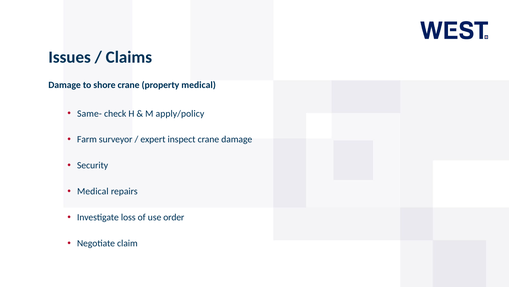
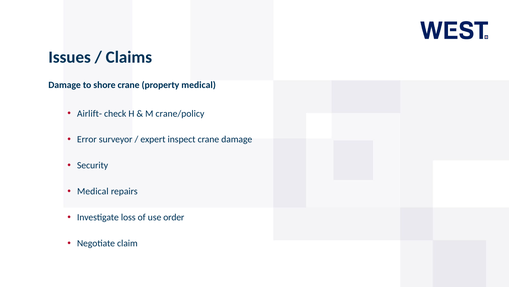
Same-: Same- -> Airlift- (89, 113)
apply/policy: apply/policy -> crane/policy (180, 113)
Farm: Farm -> Error (87, 139)
